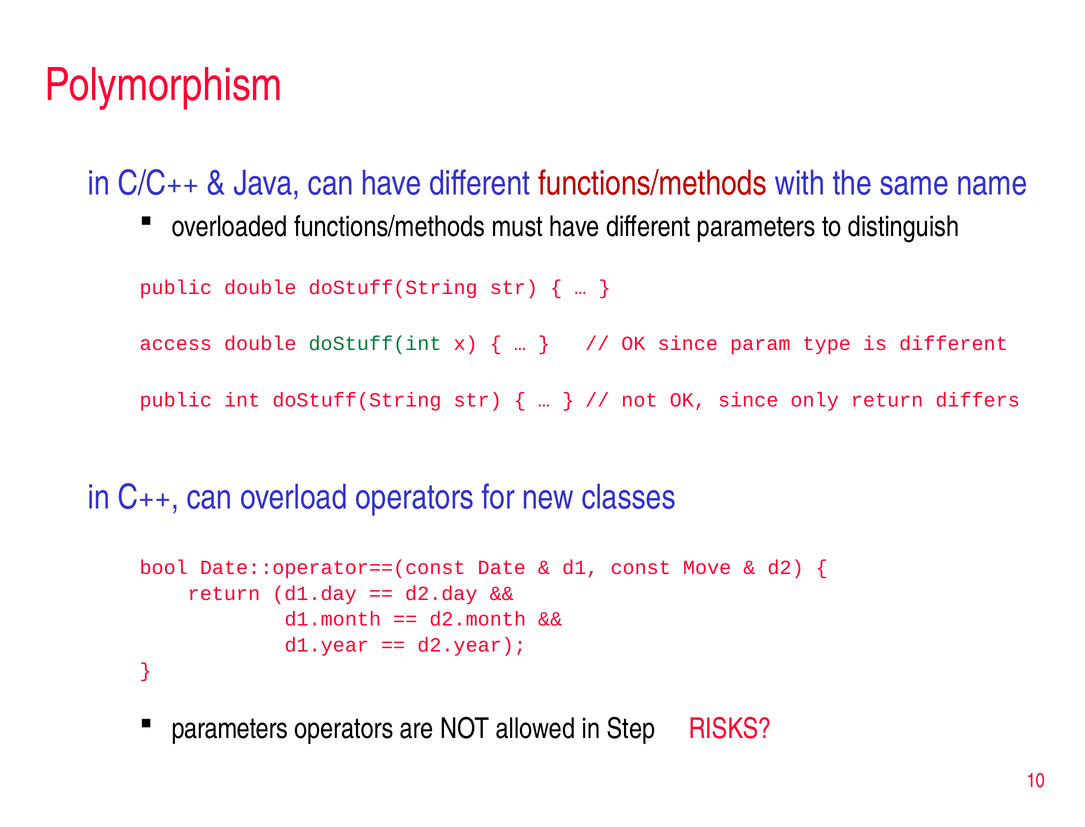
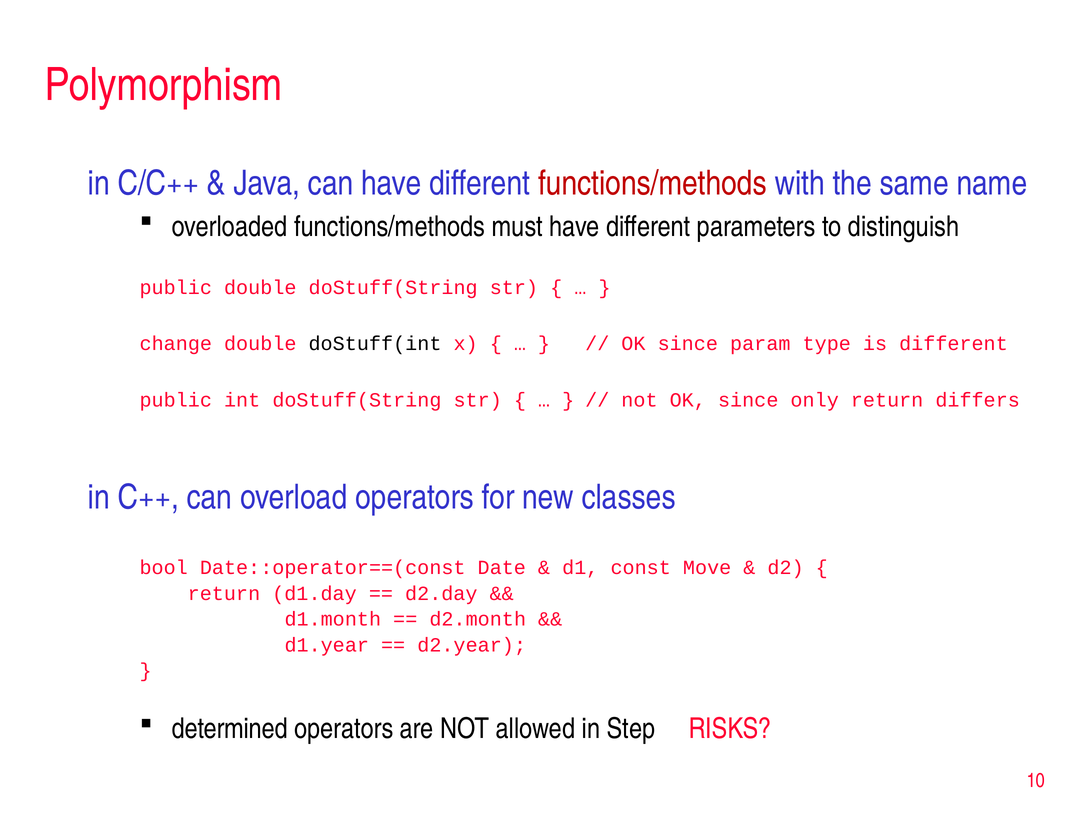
access: access -> change (176, 344)
doStuff(int colour: green -> black (375, 344)
parameters: parameters -> determined (230, 728)
